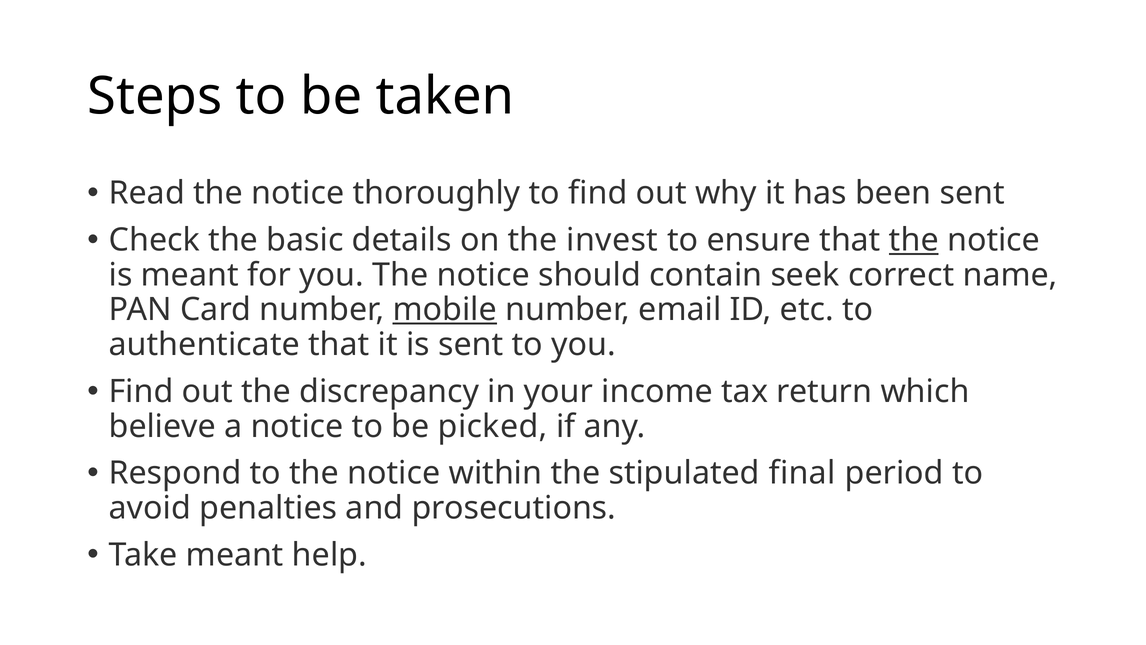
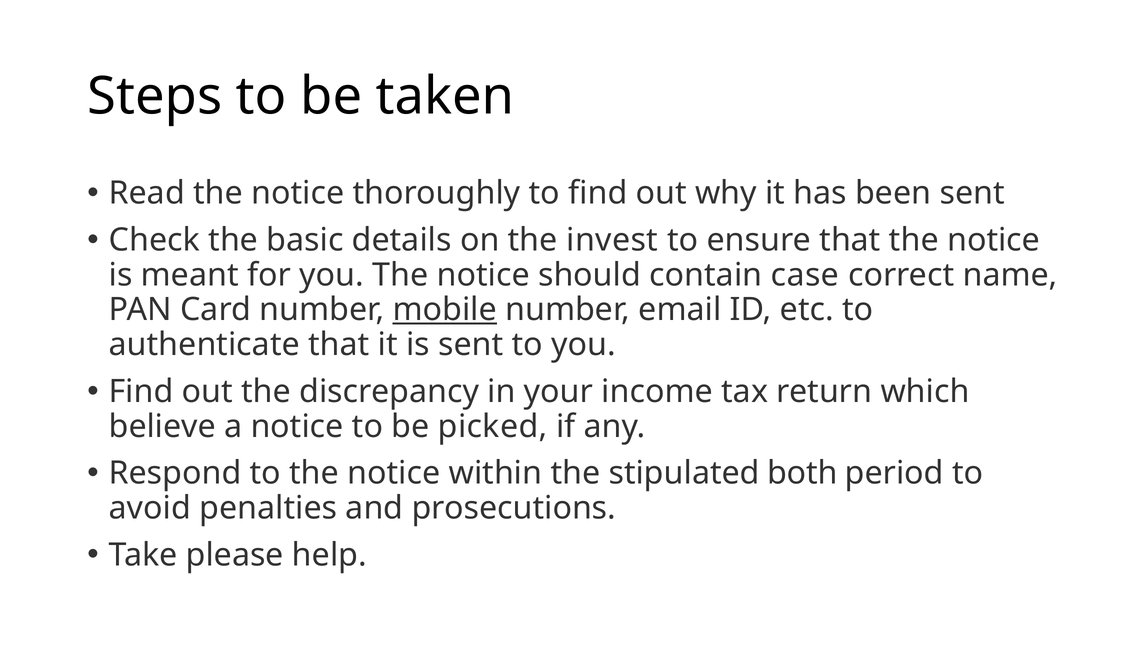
the underline: present -> none (914, 240)
seek: seek -> case (805, 275)
final: final -> both (802, 473)
Take meant: meant -> please (235, 555)
